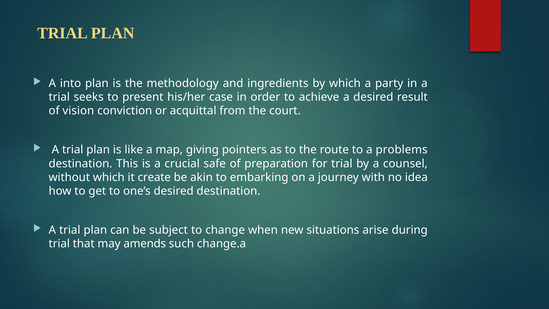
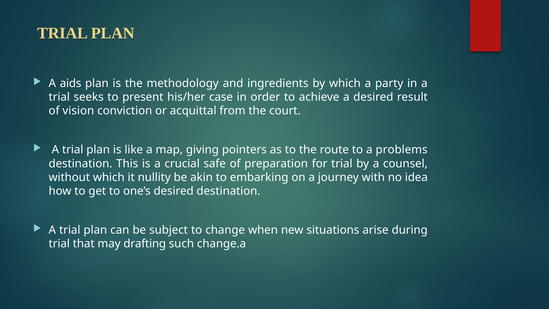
into: into -> aids (71, 83)
create: create -> nullity (154, 177)
amends: amends -> drafting (145, 244)
